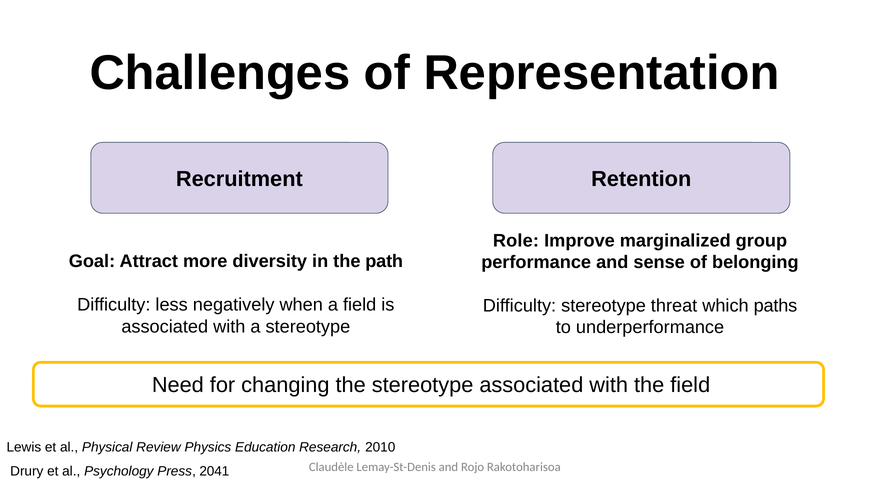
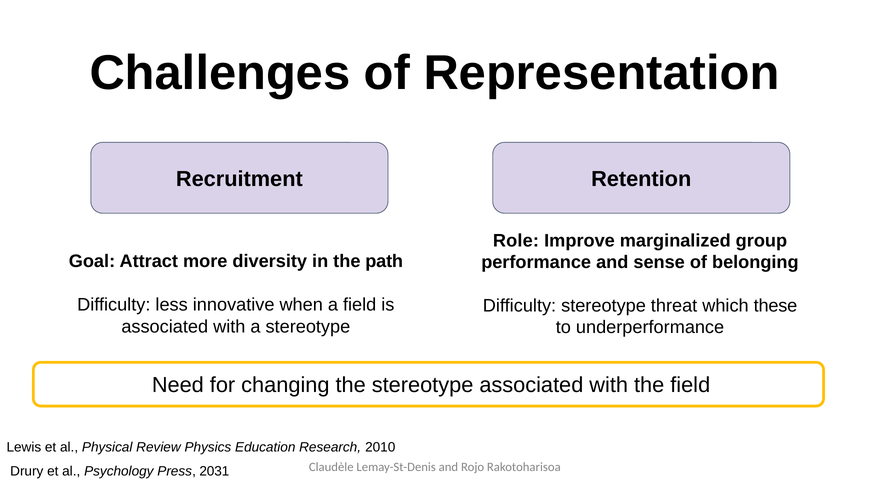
negatively: negatively -> innovative (234, 305)
paths: paths -> these (775, 306)
2041: 2041 -> 2031 (214, 472)
